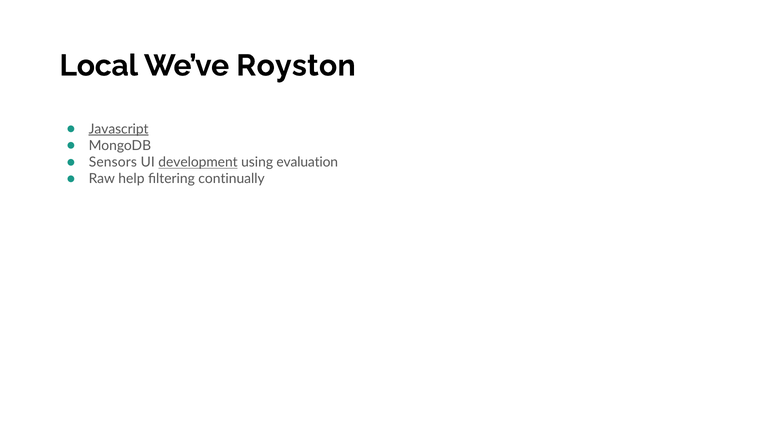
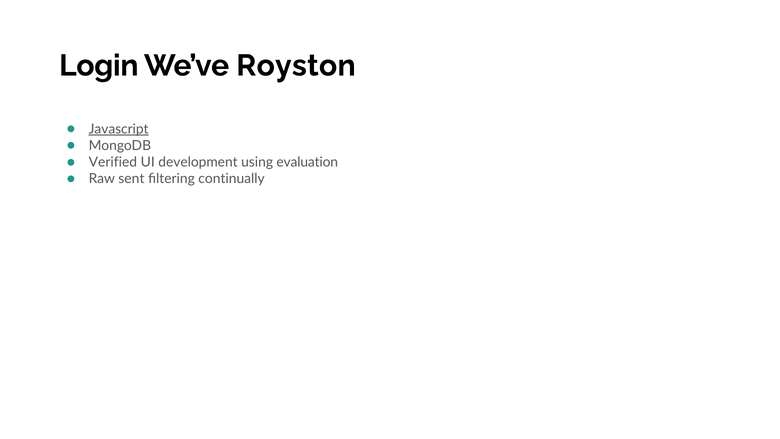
Local: Local -> Login (99, 66)
Sensors: Sensors -> Verified (113, 162)
development underline: present -> none (198, 162)
help: help -> sent (131, 179)
